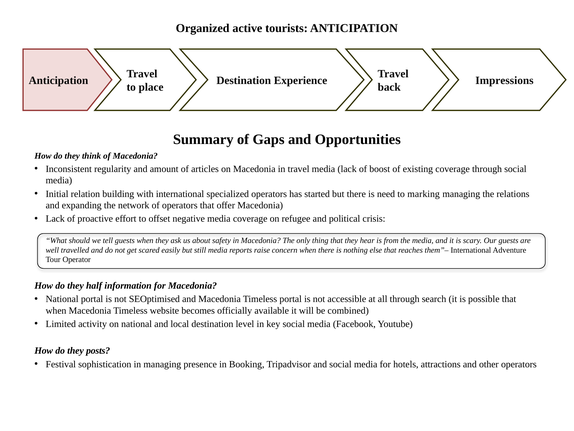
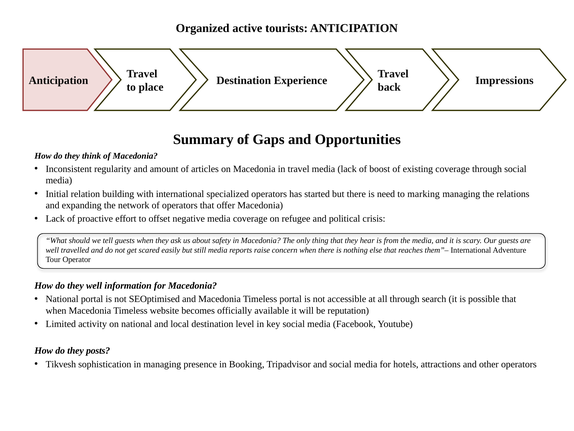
they half: half -> well (94, 285)
combined: combined -> reputation (348, 310)
Festival: Festival -> Tikvesh (61, 364)
